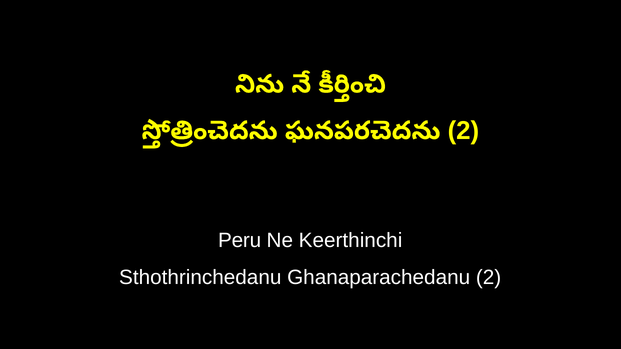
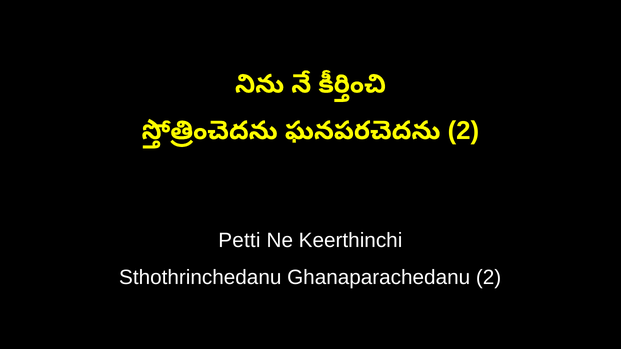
Peru: Peru -> Petti (239, 241)
